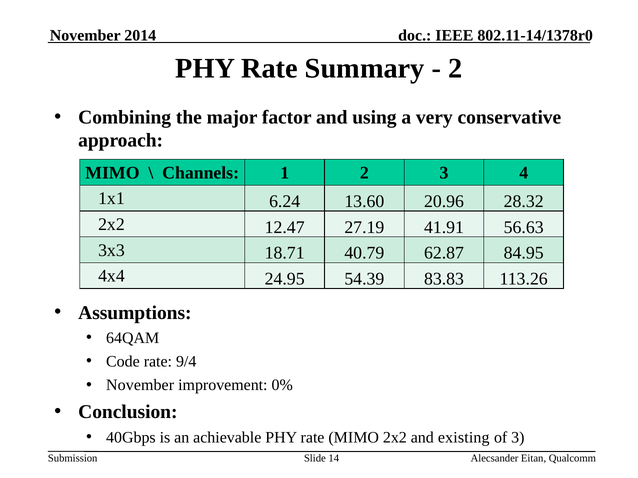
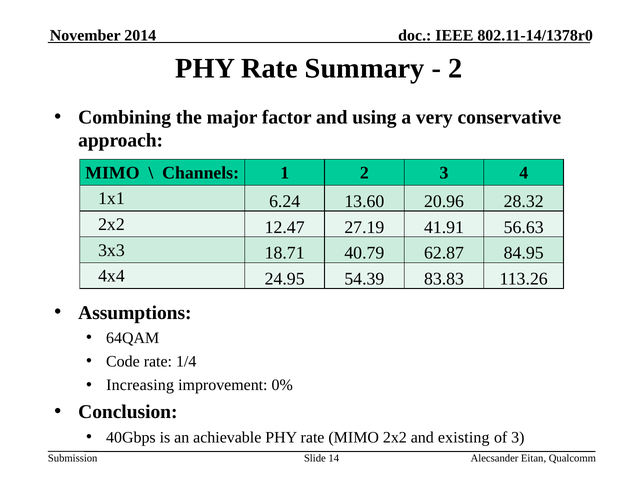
9/4: 9/4 -> 1/4 (186, 362)
November: November -> Increasing (140, 385)
